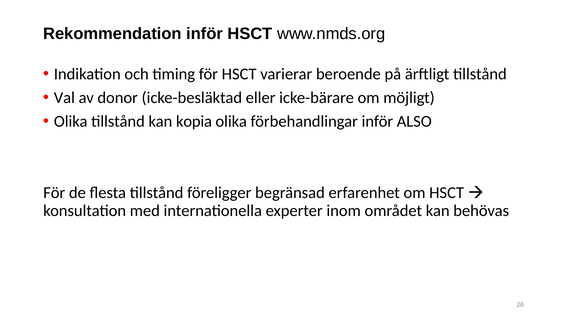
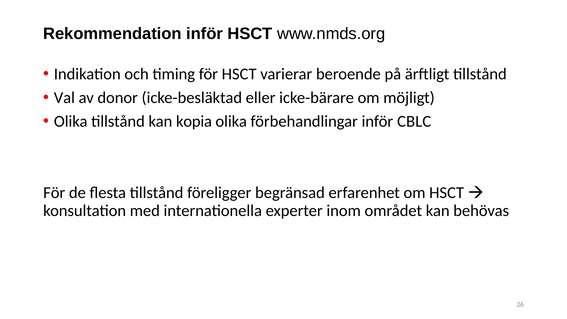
ALSO: ALSO -> CBLC (414, 121)
